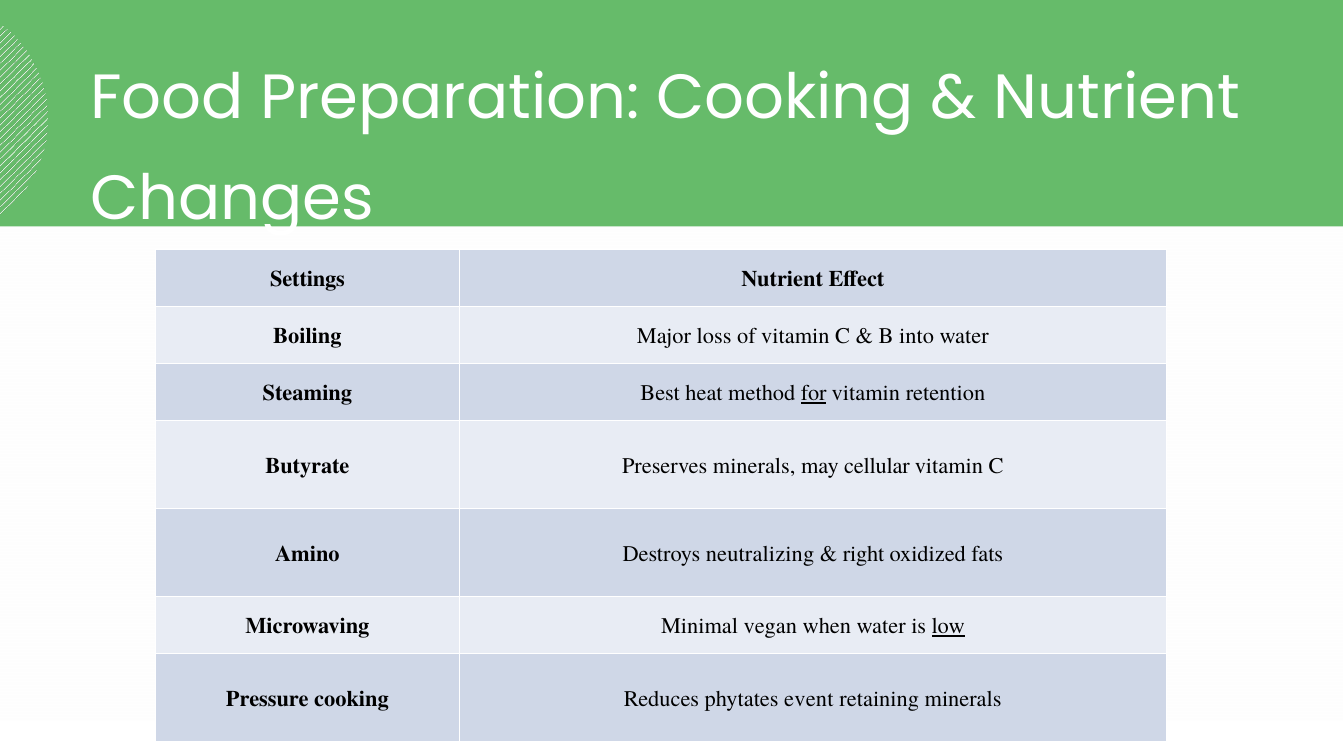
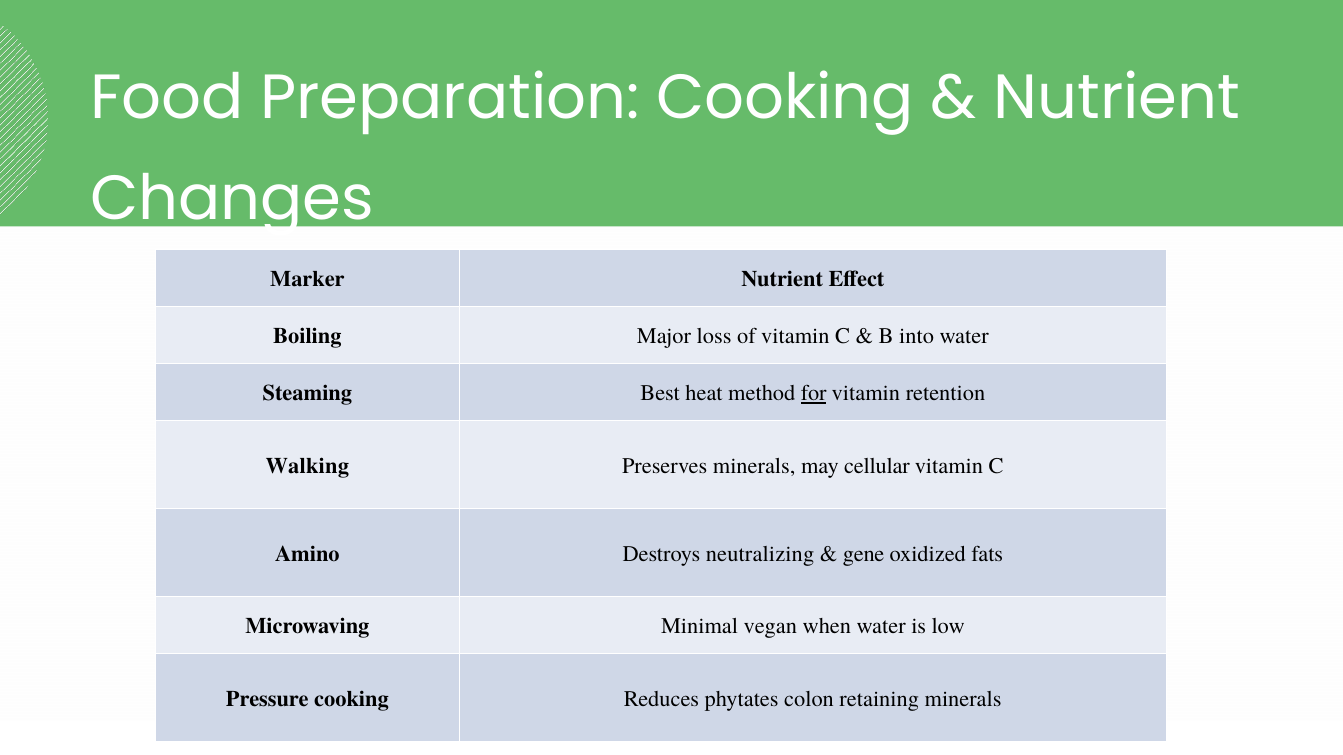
Settings: Settings -> Marker (307, 280)
Butyrate: Butyrate -> Walking (307, 466)
right: right -> gene (864, 554)
low underline: present -> none (948, 627)
event: event -> colon (809, 699)
